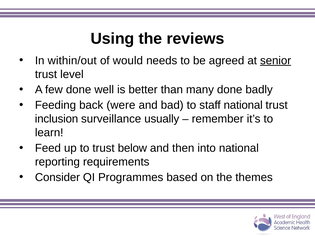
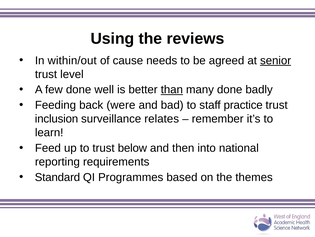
would: would -> cause (128, 60)
than underline: none -> present (172, 89)
staff national: national -> practice (243, 105)
usually: usually -> relates (162, 119)
Consider: Consider -> Standard (57, 177)
